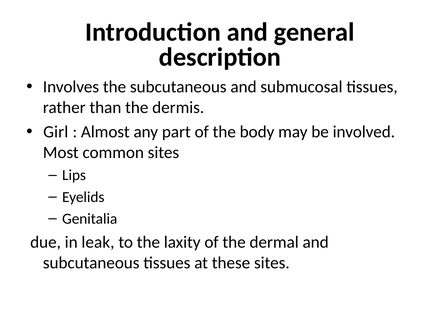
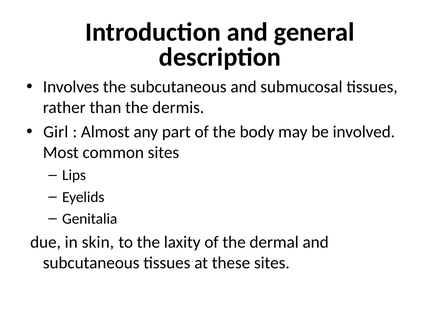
leak: leak -> skin (98, 242)
